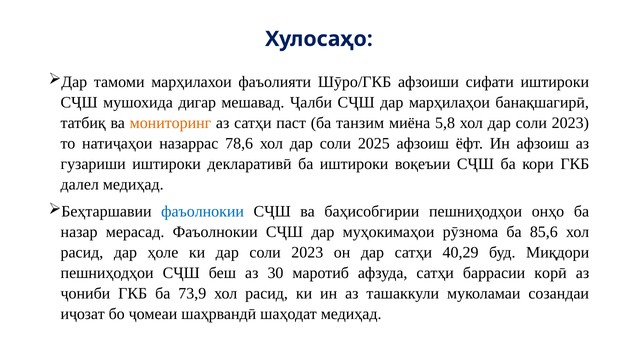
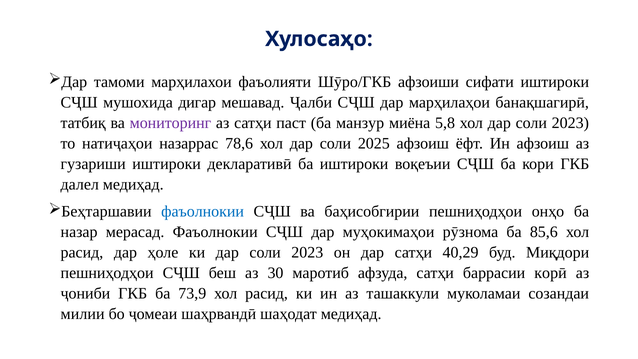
мониторинг colour: orange -> purple (170, 123)
танзим: танзим -> манзур (360, 123)
иҷозат: иҷозат -> милии (83, 314)
